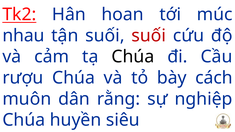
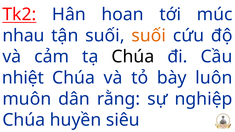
suối colour: red -> orange (149, 36)
rượu: rượu -> nhiệt (23, 78)
cách: cách -> luôn (214, 78)
